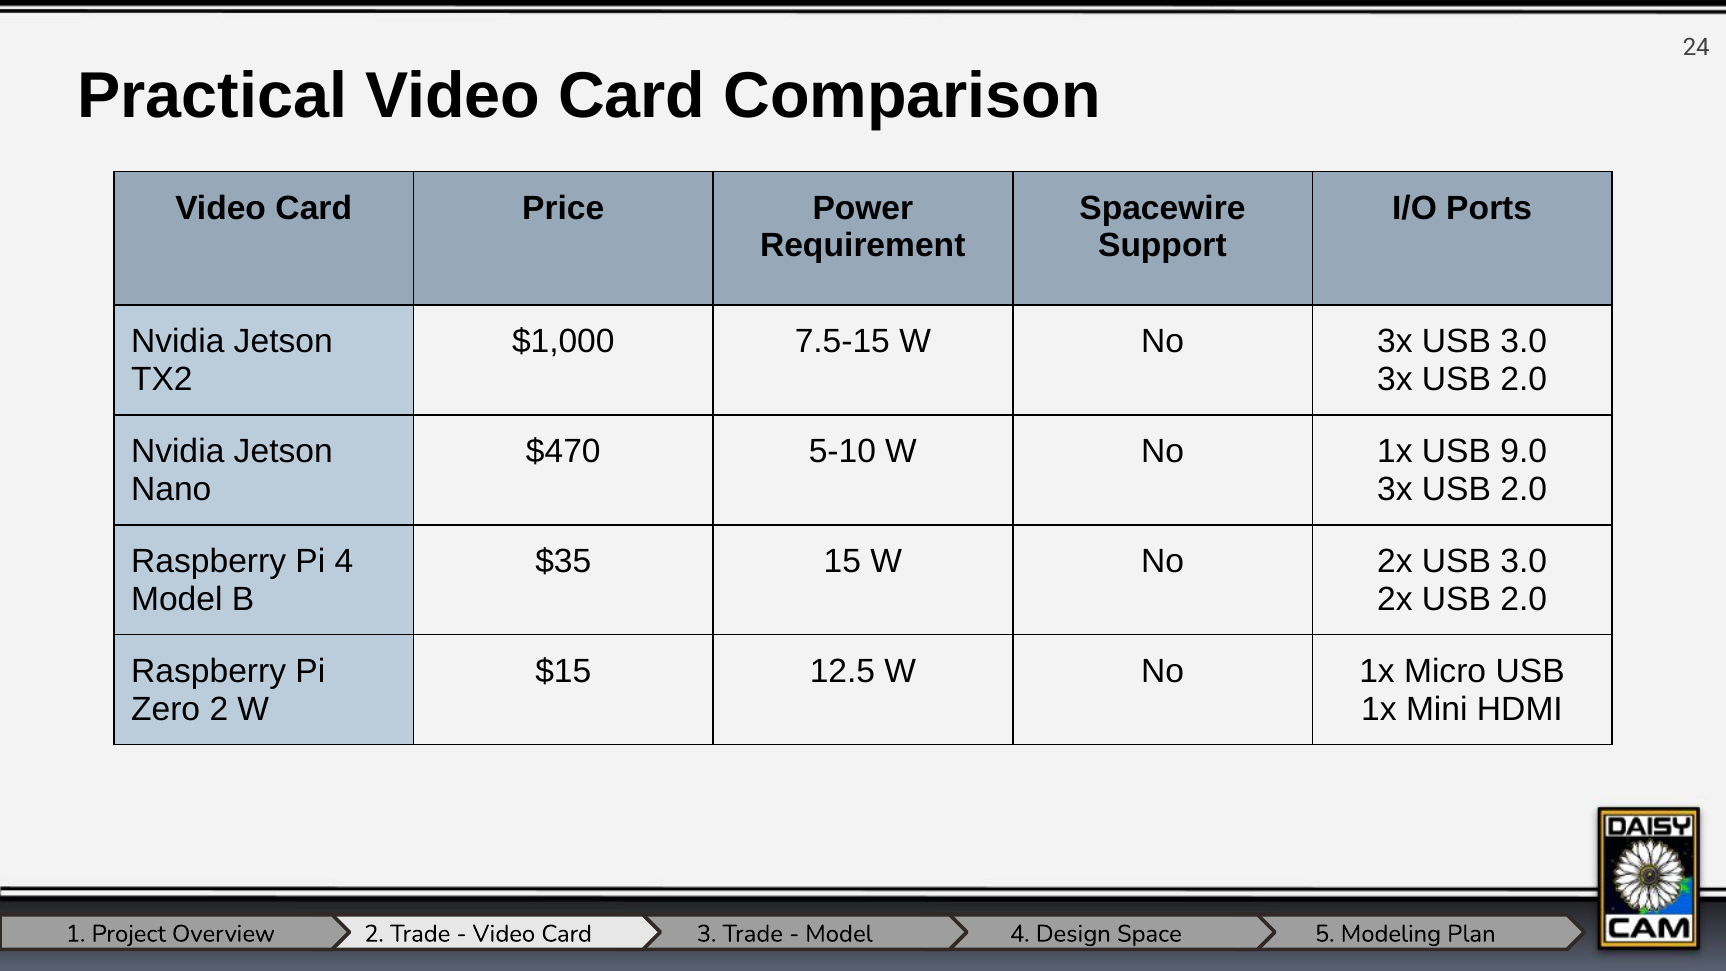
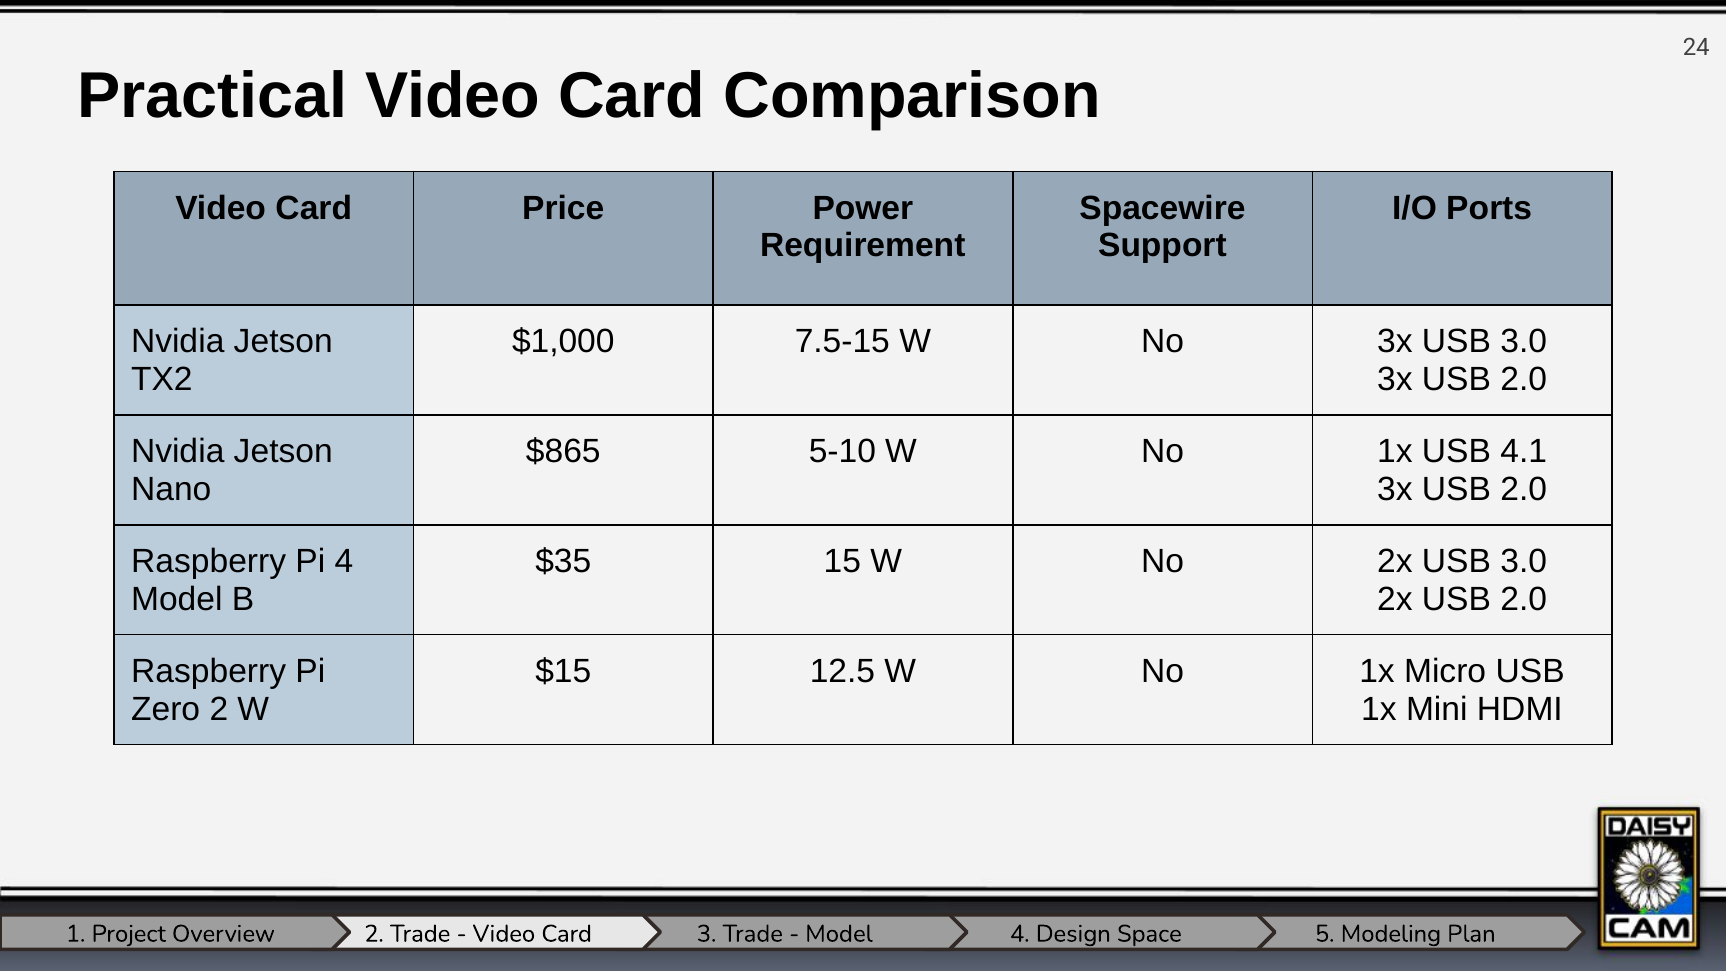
$470: $470 -> $865 (563, 451)
9.0: 9.0 -> 4.1 (1524, 451)
